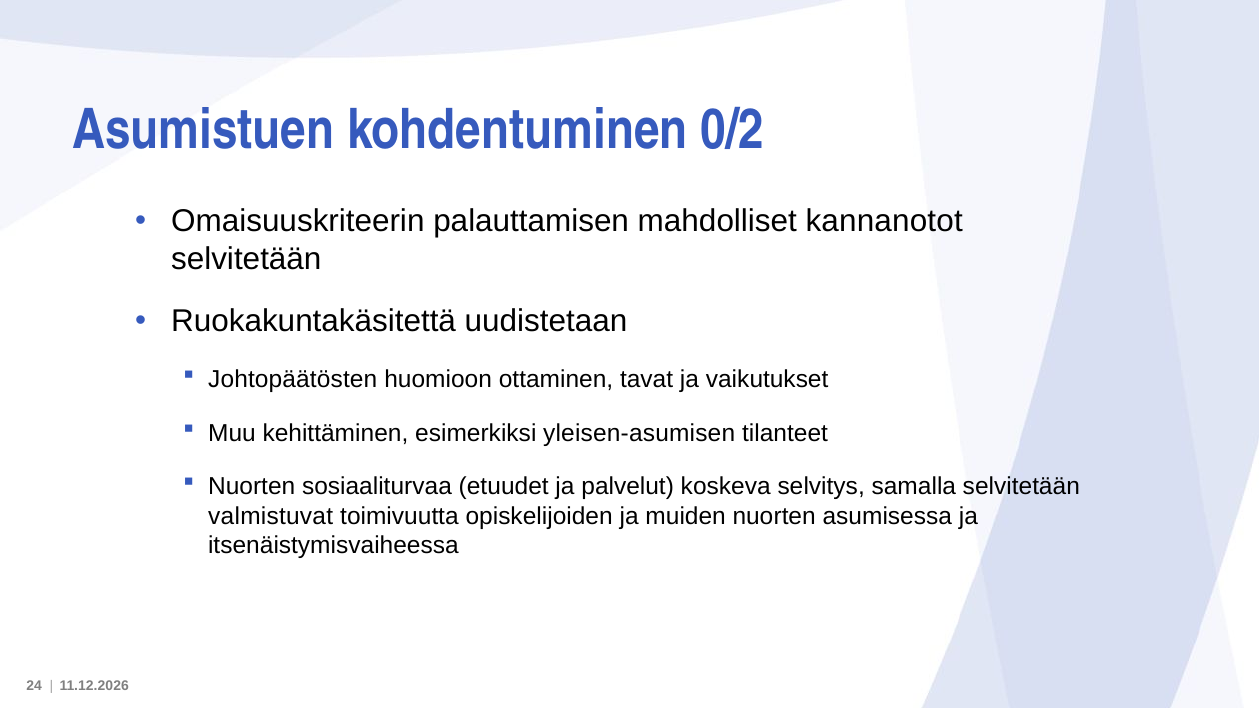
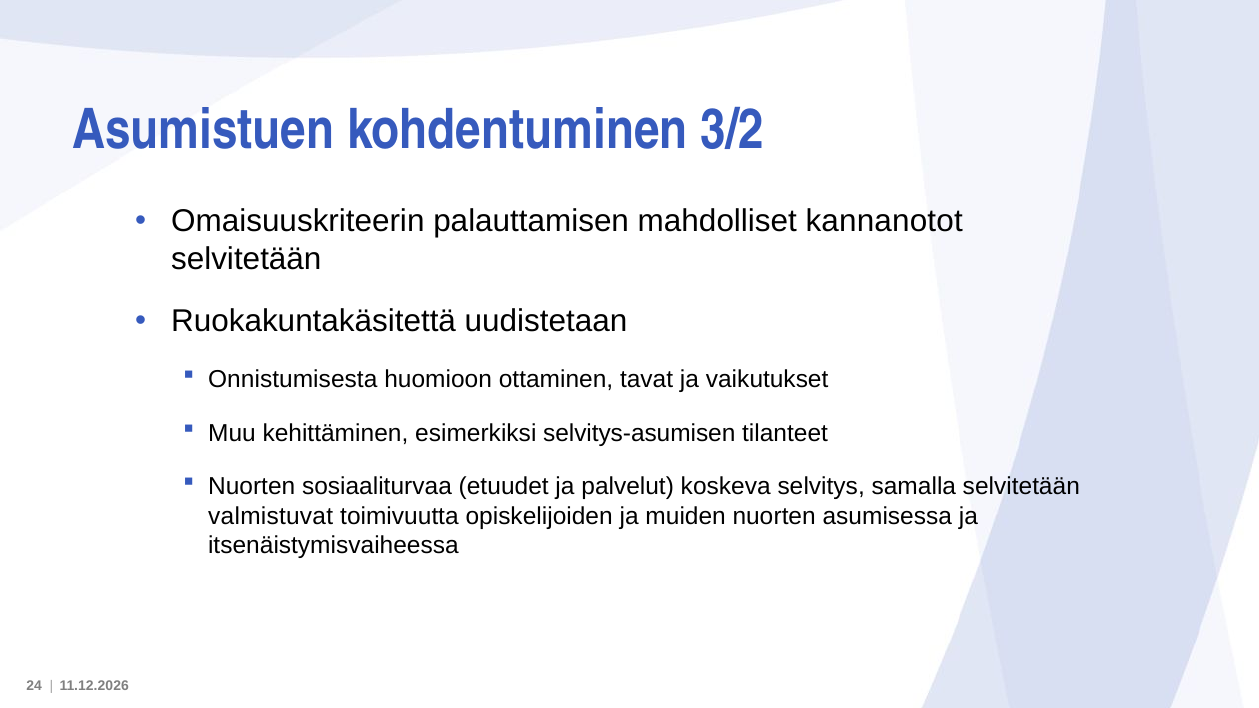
0/2: 0/2 -> 3/2 (733, 131)
Johtopäätösten: Johtopäätösten -> Onnistumisesta (293, 379)
yleisen-asumisen: yleisen-asumisen -> selvitys-asumisen (639, 433)
